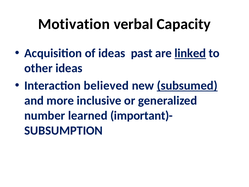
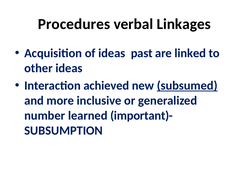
Motivation: Motivation -> Procedures (74, 24)
Capacity: Capacity -> Linkages (184, 24)
linked underline: present -> none (190, 53)
believed: believed -> achieved (106, 86)
